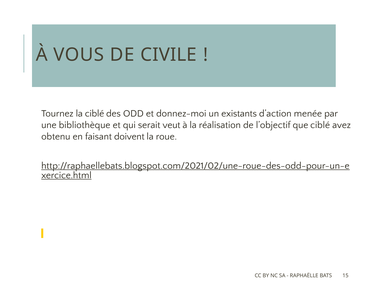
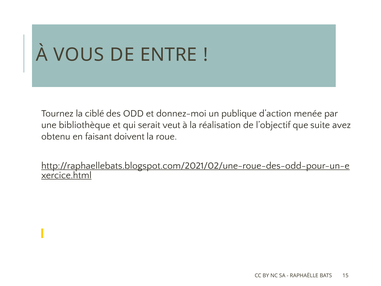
CIVILE: CIVILE -> ENTRE (169, 55)
existants: existants -> publique (239, 113)
que ciblé: ciblé -> suite (320, 125)
